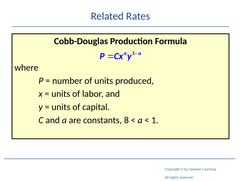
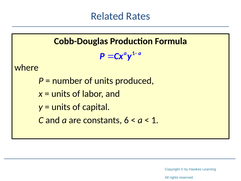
8: 8 -> 6 (126, 120)
